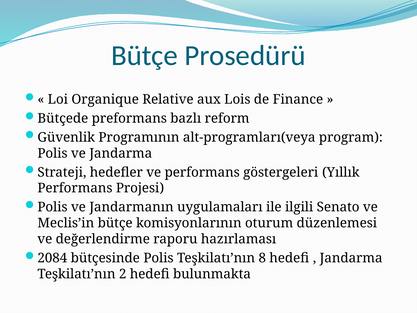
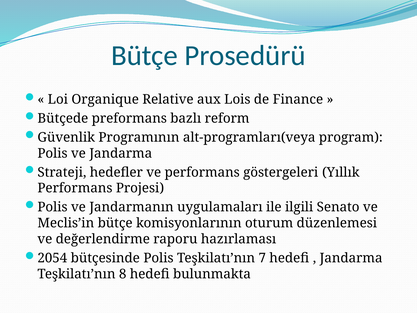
2084: 2084 -> 2054 (52, 258)
8: 8 -> 7 (262, 258)
2: 2 -> 8 (123, 274)
